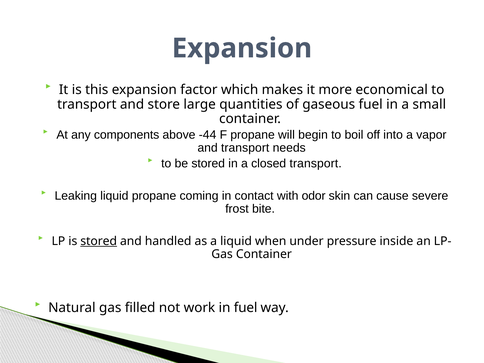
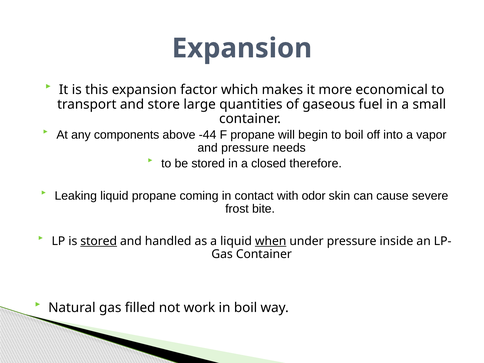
and transport: transport -> pressure (245, 148)
closed transport: transport -> therefore (316, 163)
when underline: none -> present (271, 241)
in fuel: fuel -> boil (246, 308)
